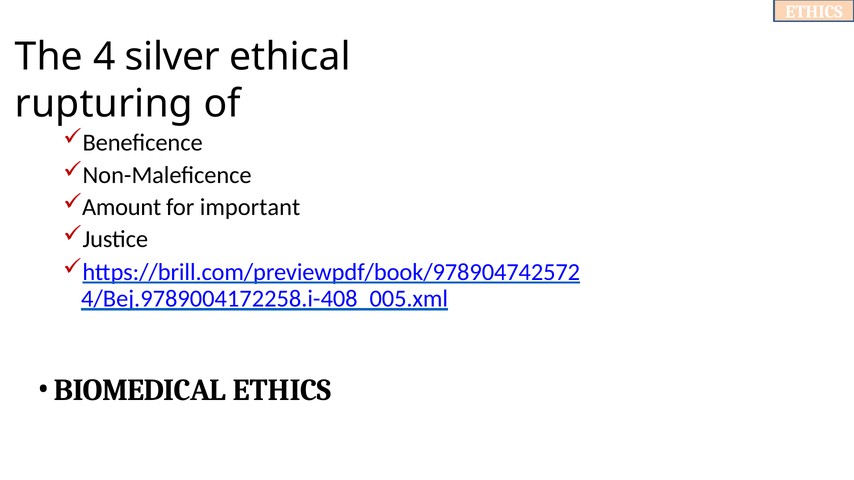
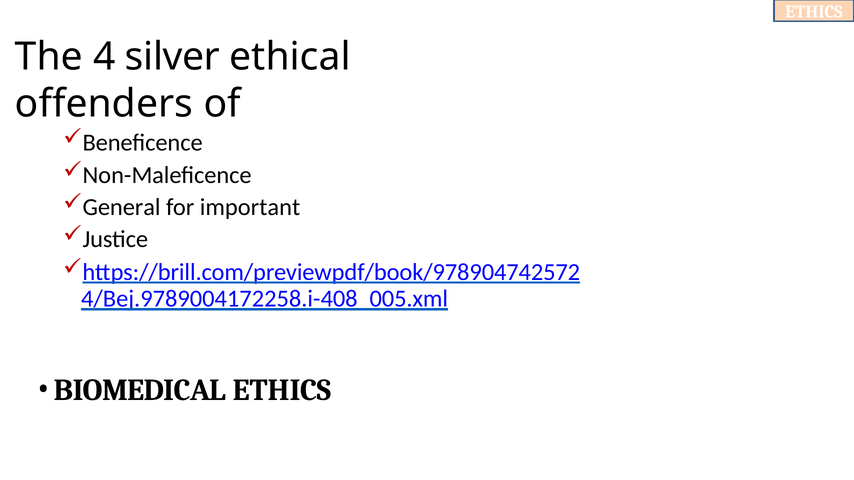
rupturing: rupturing -> offenders (104, 104)
Amount: Amount -> General (122, 207)
